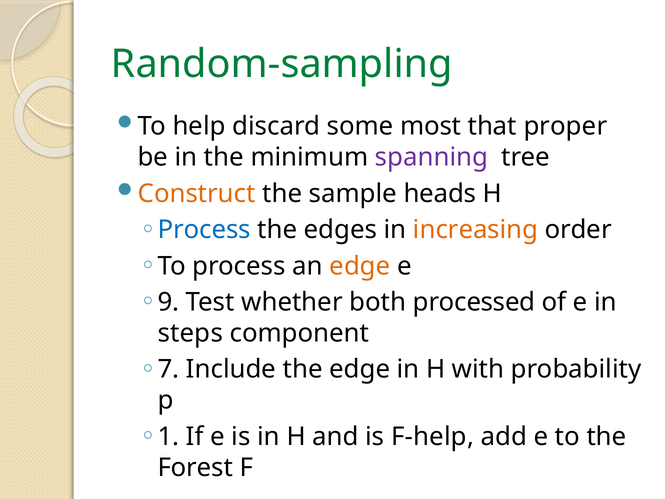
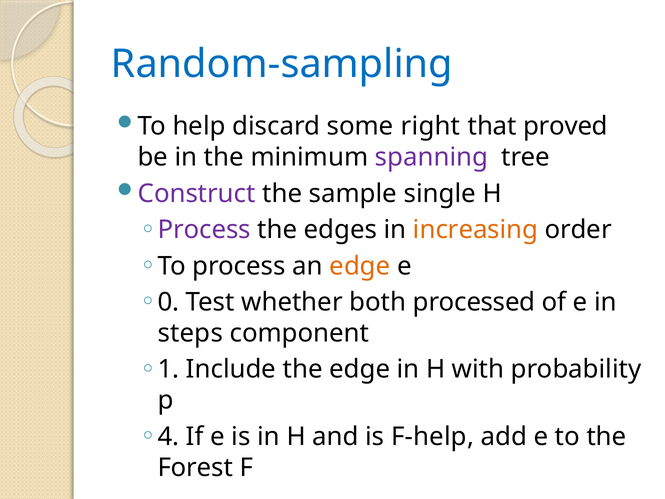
Random-sampling colour: green -> blue (282, 64)
most: most -> right (430, 126)
proper: proper -> proved (566, 126)
Construct colour: orange -> purple (197, 194)
heads: heads -> single (440, 194)
Process colour: blue -> purple (204, 230)
9: 9 -> 0 (168, 302)
7: 7 -> 1 (168, 369)
1: 1 -> 4 (168, 436)
